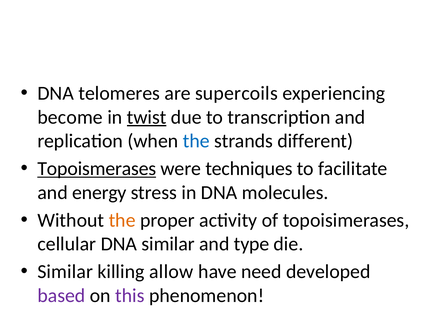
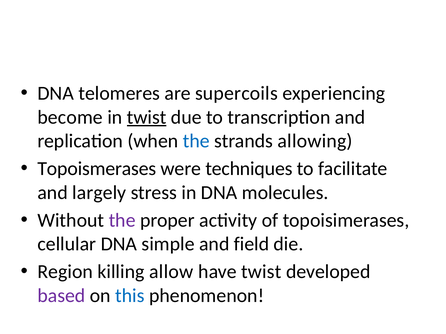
different: different -> allowing (315, 141)
Topoismerases underline: present -> none (97, 169)
energy: energy -> largely (99, 193)
the colour: orange -> purple (122, 221)
DNA similar: similar -> simple (168, 244)
type: type -> field (252, 244)
Similar: Similar -> Region (65, 272)
have need: need -> twist (261, 272)
this colour: purple -> blue (130, 296)
